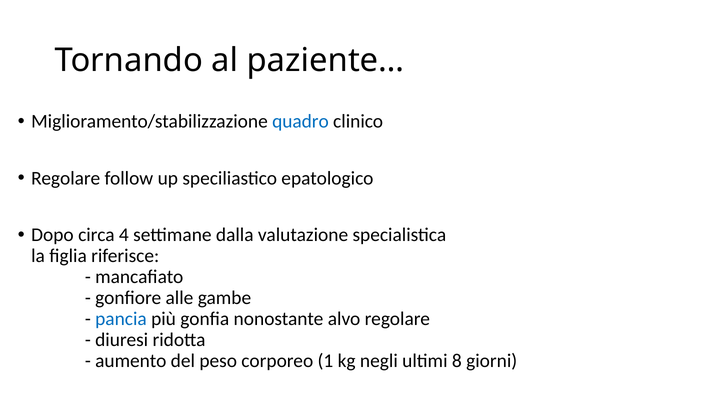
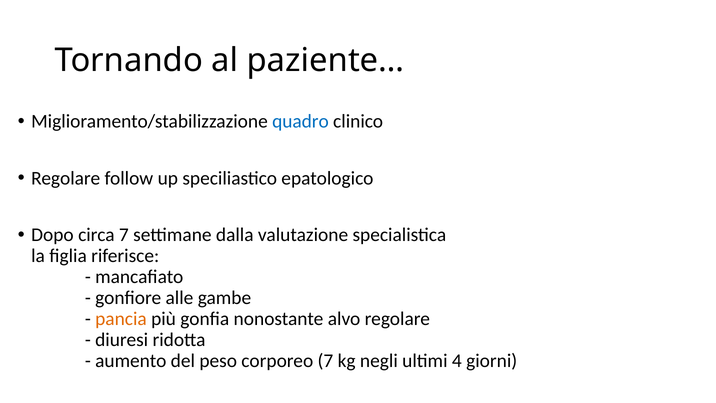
circa 4: 4 -> 7 (124, 235)
pancia colour: blue -> orange (121, 319)
corporeo 1: 1 -> 7 (325, 360)
8: 8 -> 4 (457, 360)
